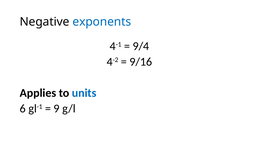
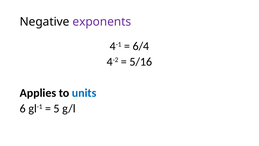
exponents colour: blue -> purple (102, 22)
9/4: 9/4 -> 6/4 (141, 46)
9/16: 9/16 -> 5/16 (141, 62)
9: 9 -> 5 (57, 108)
